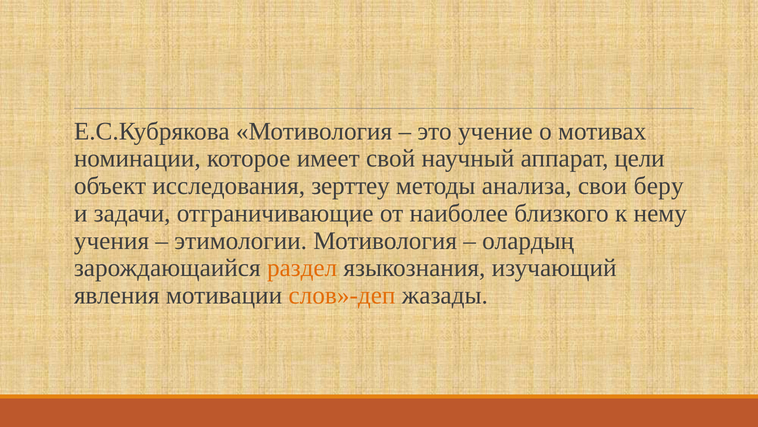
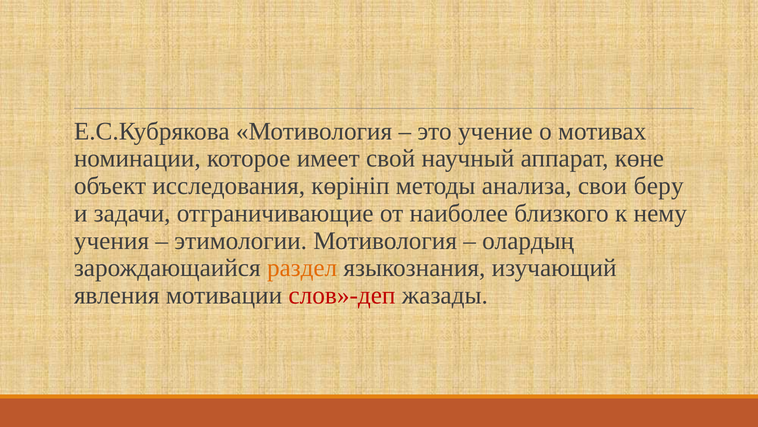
цели: цели -> көне (639, 158)
зерттеу: зерттеу -> көрініп (350, 186)
слов»-деп colour: orange -> red (342, 295)
